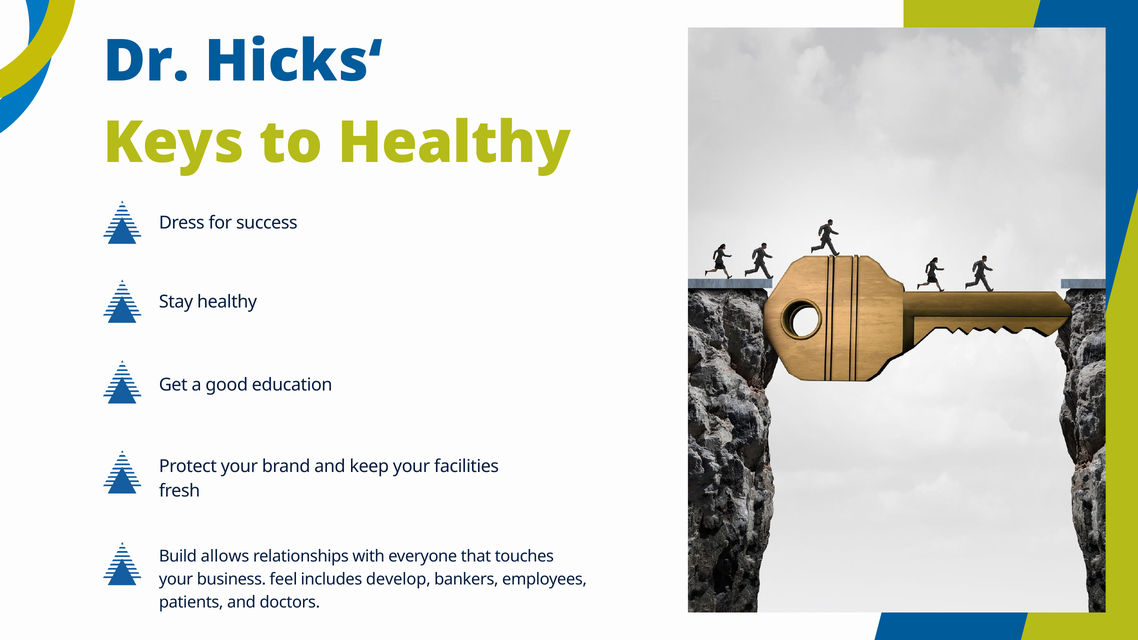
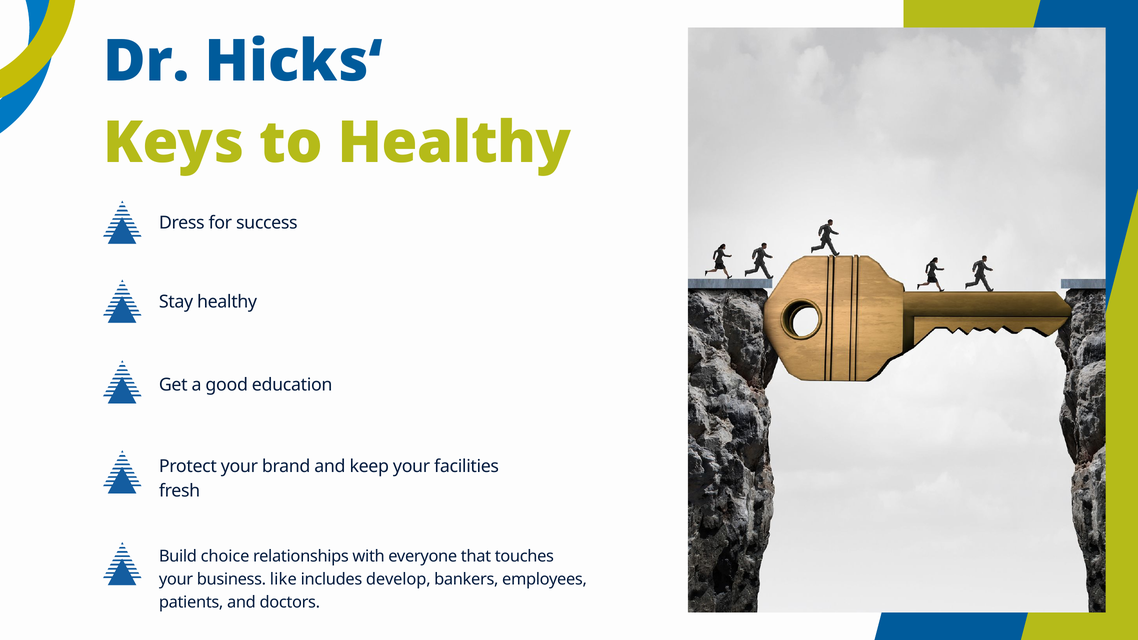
allows: allows -> choice (225, 556)
feel: feel -> like (283, 579)
